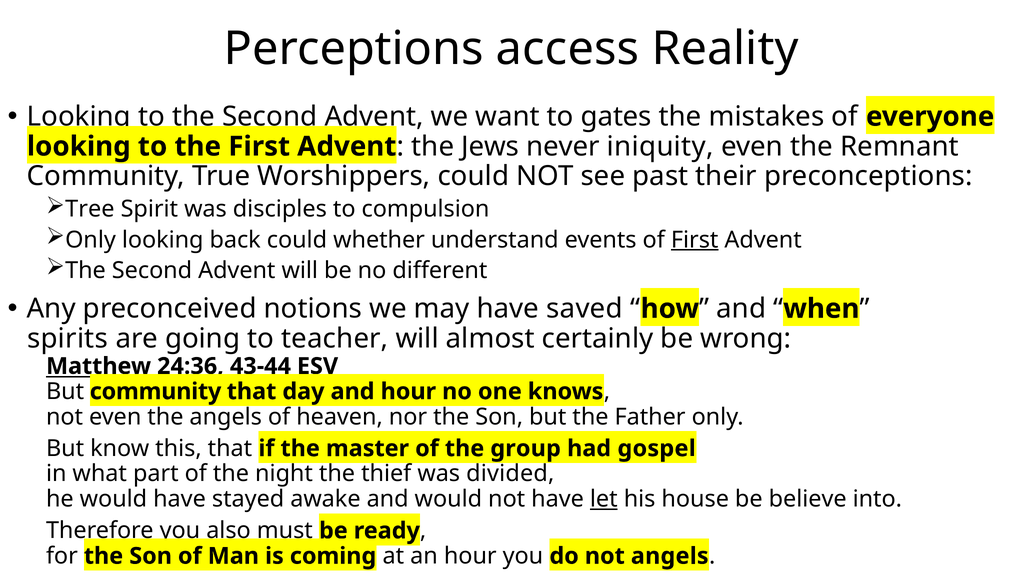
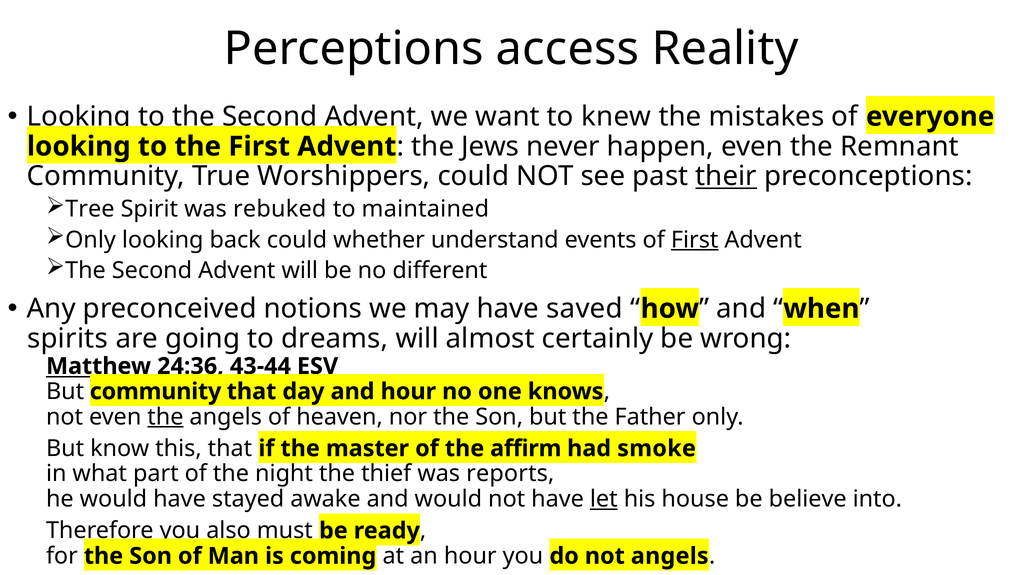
gates: gates -> knew (616, 117)
iniquity: iniquity -> happen (660, 147)
their underline: none -> present (726, 176)
disciples: disciples -> rebuked (280, 209)
compulsion: compulsion -> maintained (425, 209)
teacher: teacher -> dreams (335, 339)
the underline: none -> present (165, 417)
group: group -> affirm (526, 449)
gospel: gospel -> smoke (657, 449)
divided: divided -> reports (510, 474)
